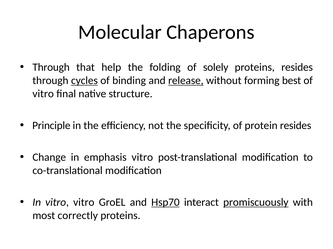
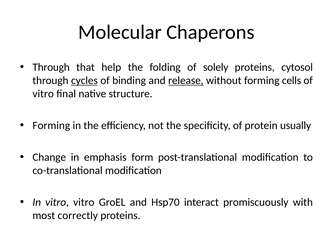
proteins resides: resides -> cytosol (297, 67)
best: best -> cells (292, 81)
Principle: Principle -> Forming (51, 126)
protein resides: resides -> usually (296, 126)
emphasis vitro: vitro -> form (142, 158)
Hsp70 underline: present -> none (165, 203)
promiscuously underline: present -> none (256, 203)
